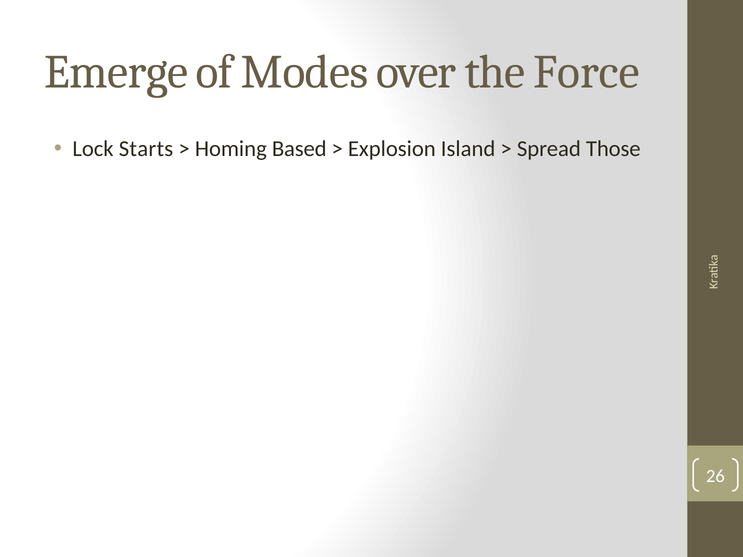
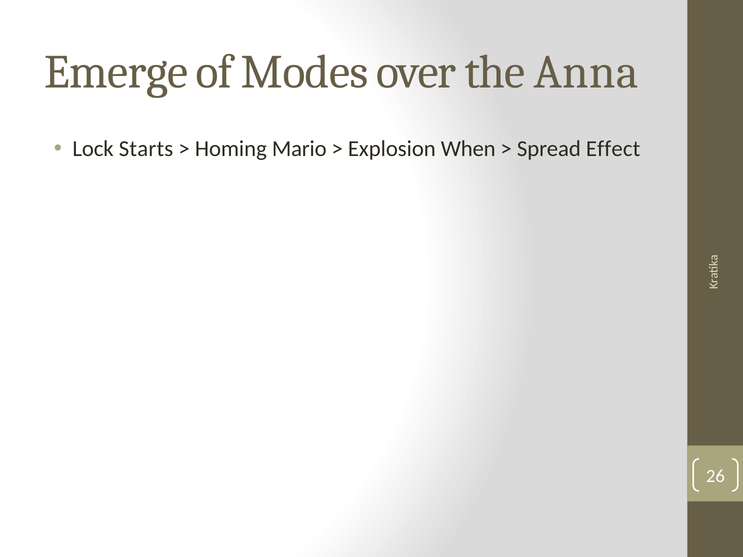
Force: Force -> Anna (586, 72)
Based: Based -> Mario (299, 149)
Island: Island -> When (468, 149)
Those: Those -> Effect (613, 149)
